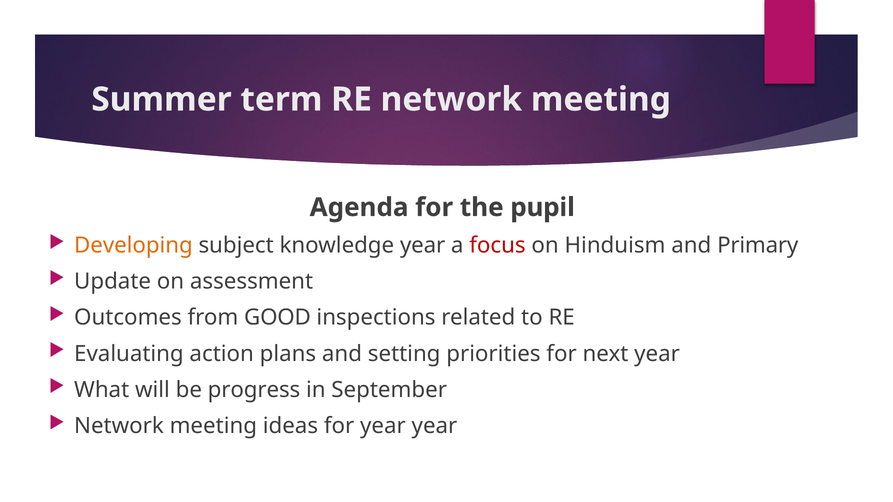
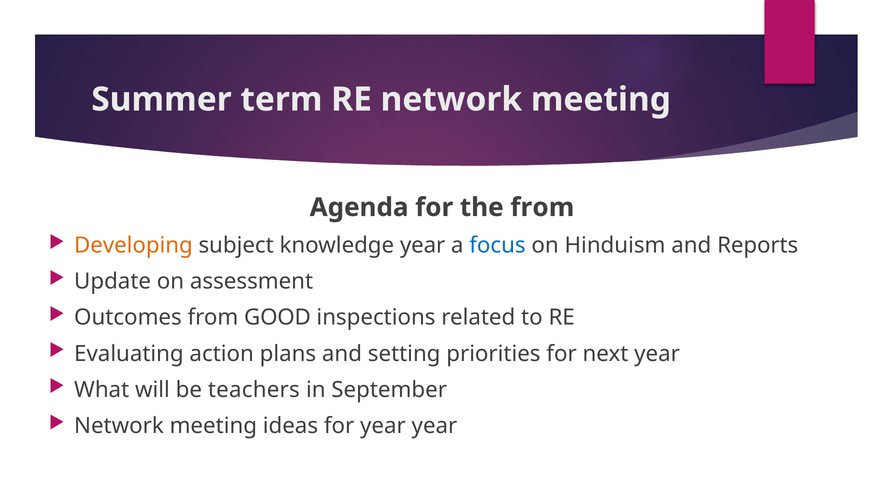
the pupil: pupil -> from (542, 208)
focus colour: red -> blue (497, 246)
Primary: Primary -> Reports (758, 246)
progress: progress -> teachers (254, 390)
